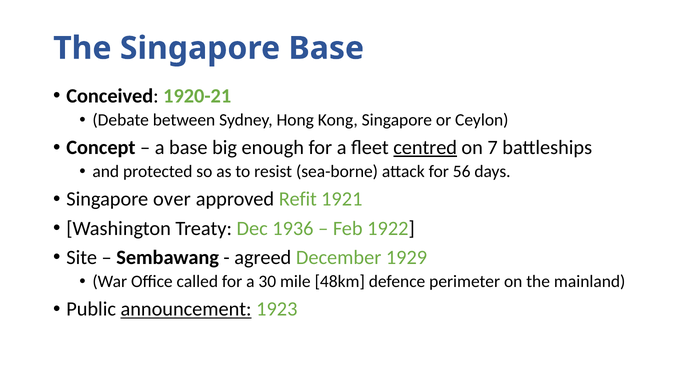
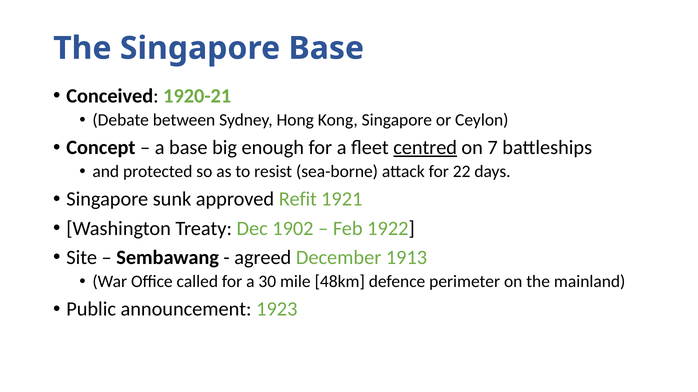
56: 56 -> 22 (462, 172)
over: over -> sunk (172, 200)
1936: 1936 -> 1902 (293, 229)
1929: 1929 -> 1913 (407, 258)
announcement underline: present -> none (186, 310)
